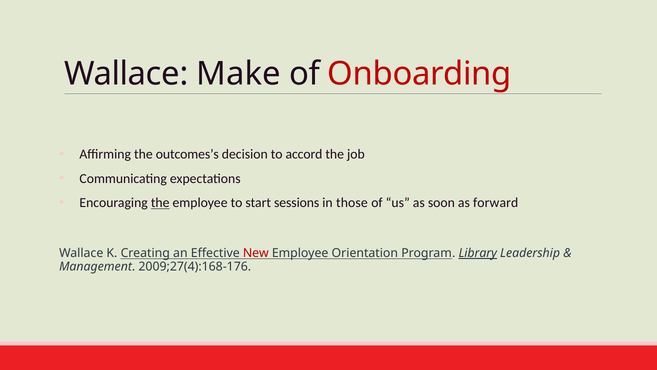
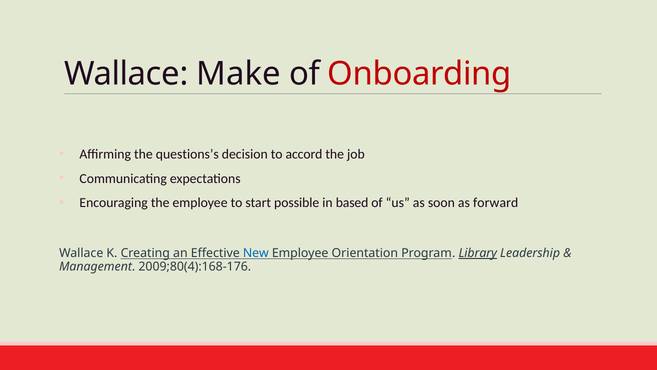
outcomes’s: outcomes’s -> questions’s (187, 154)
the underline: present -> none (160, 203)
sessions: sessions -> possible (297, 203)
those: those -> based (352, 203)
New colour: red -> blue (256, 253)
2009;27(4):168-176: 2009;27(4):168-176 -> 2009;80(4):168-176 (195, 266)
